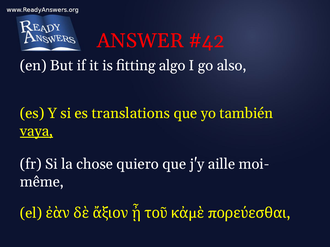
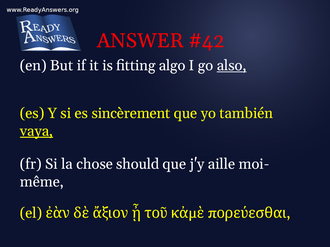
also underline: none -> present (232, 66)
translations: translations -> sincèrement (131, 114)
quiero: quiero -> should (138, 164)
